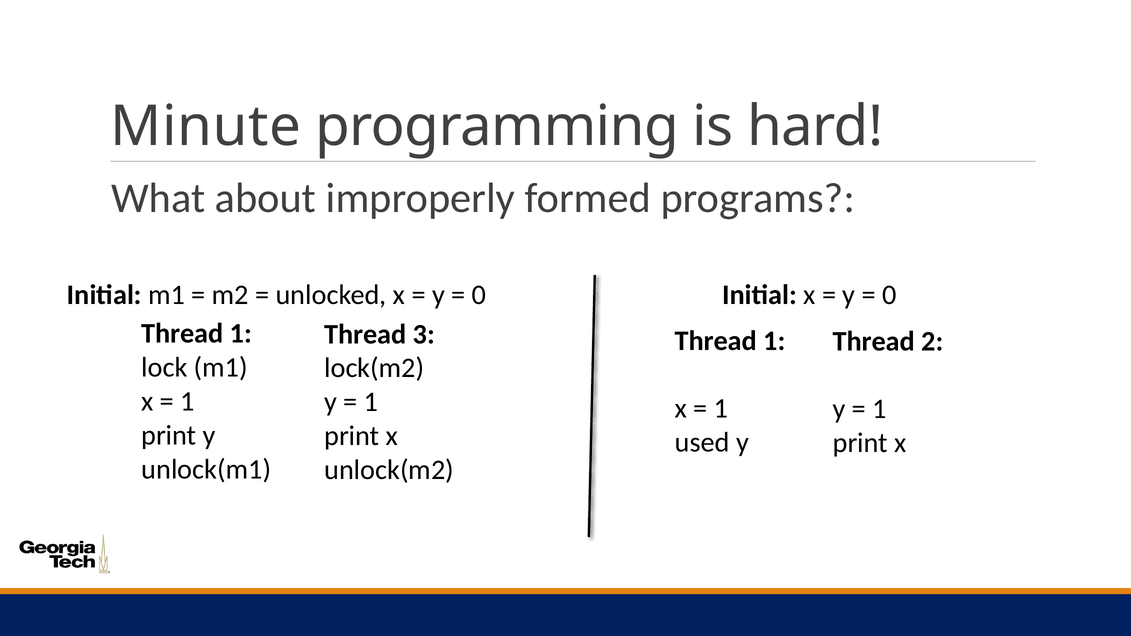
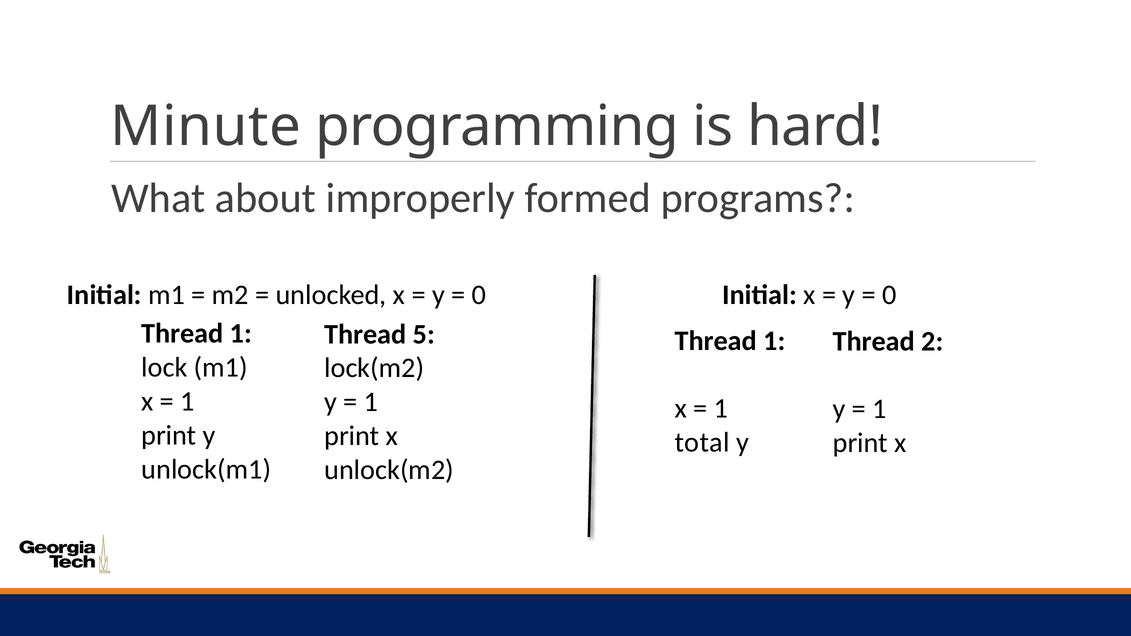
3: 3 -> 5 (424, 334)
used: used -> total (702, 443)
